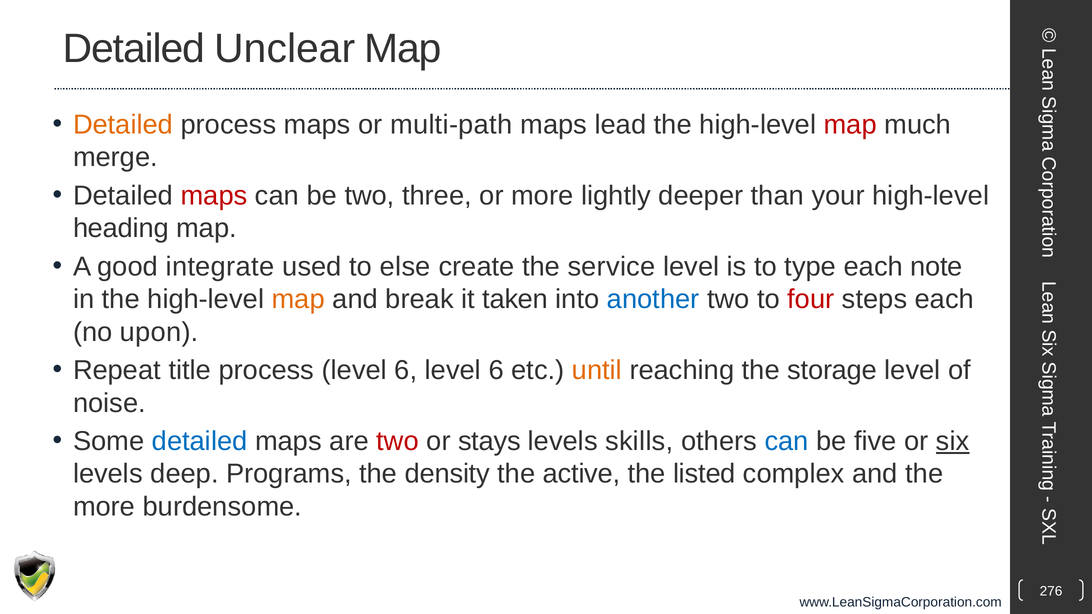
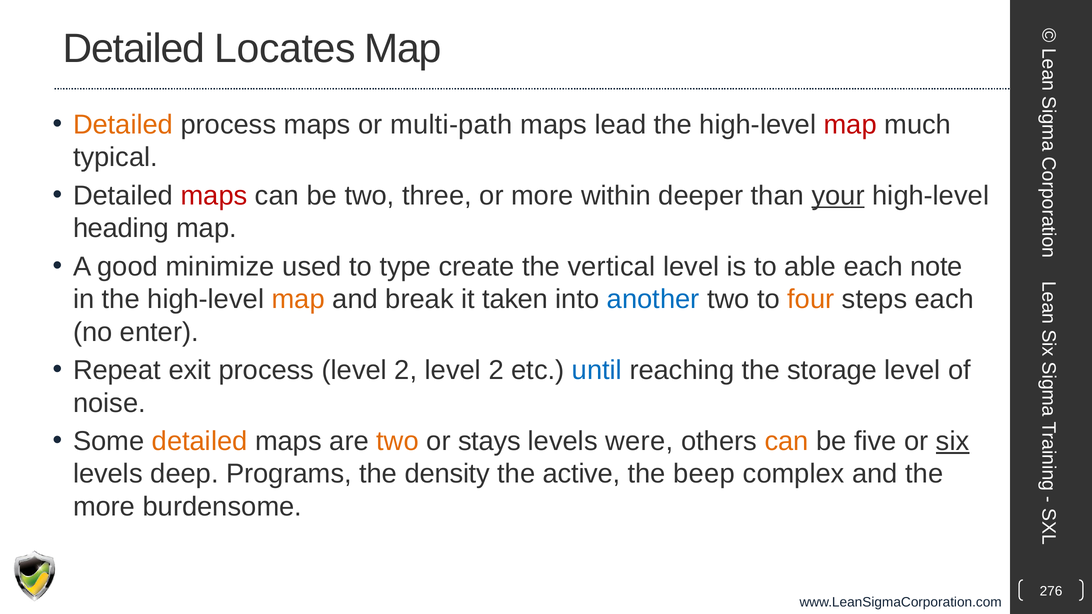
Unclear: Unclear -> Locates (285, 49)
merge: merge -> typical (115, 158)
lightly: lightly -> within (616, 196)
your underline: none -> present (838, 196)
integrate: integrate -> minimize (220, 267)
else: else -> type (405, 267)
service: service -> vertical (612, 267)
type: type -> able (810, 267)
four colour: red -> orange (811, 299)
upon: upon -> enter (159, 332)
title: title -> exit (190, 370)
process level 6: 6 -> 2 (406, 370)
6: 6 -> 2 (496, 370)
until colour: orange -> blue (597, 370)
detailed colour: blue -> orange (200, 441)
two colour: red -> orange (398, 441)
skills: skills -> were (639, 441)
can colour: blue -> orange (787, 441)
listed: listed -> beep (704, 474)
